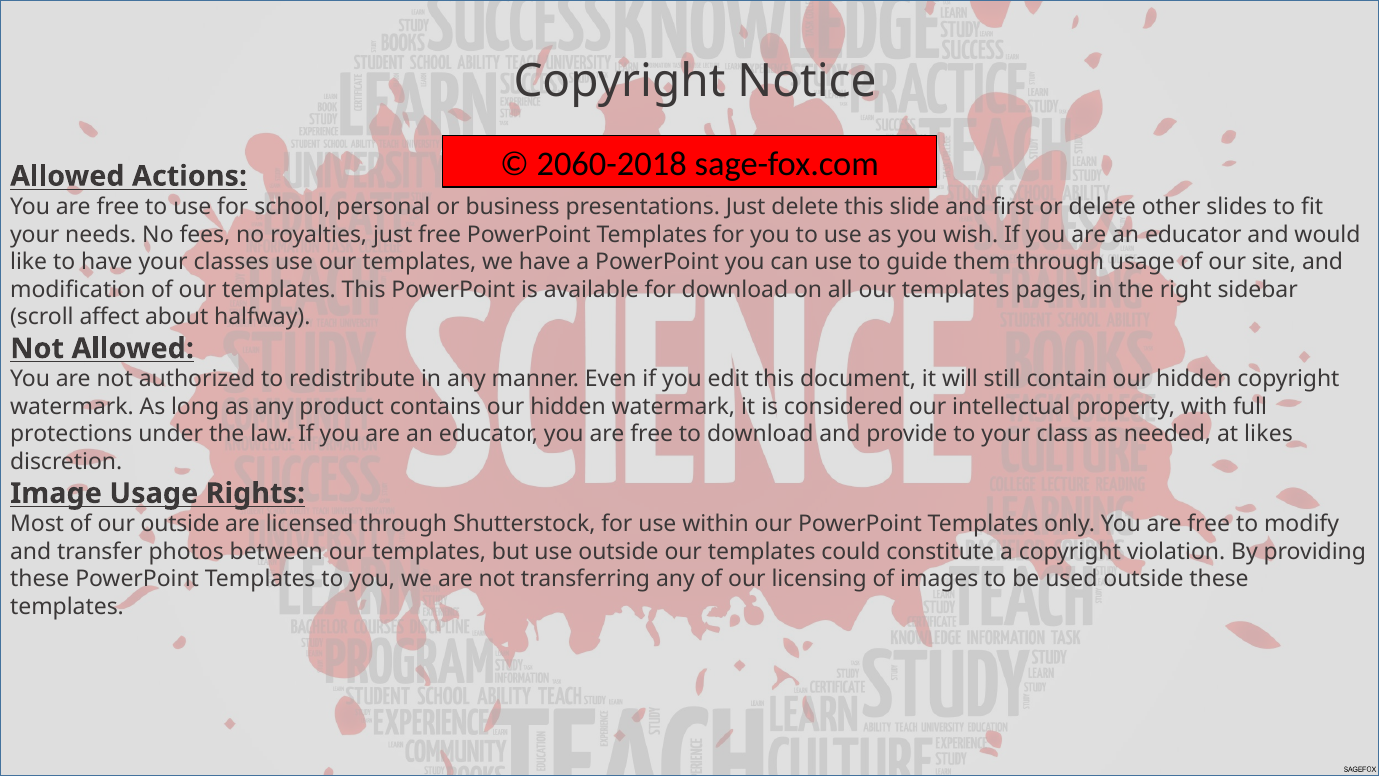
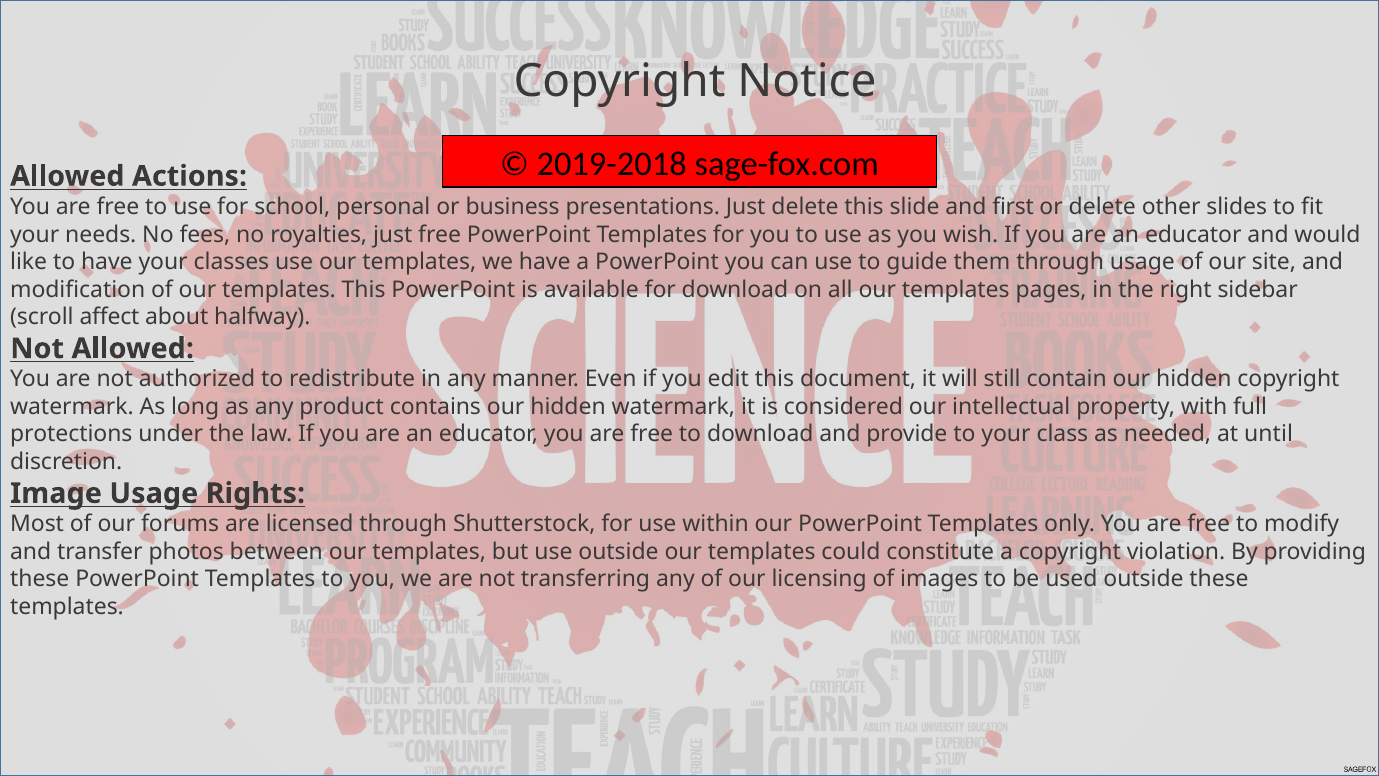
2060-2018: 2060-2018 -> 2019-2018 (612, 164)
likes: likes -> until (1269, 434)
our outside: outside -> forums (180, 524)
